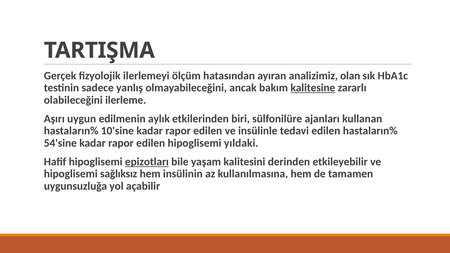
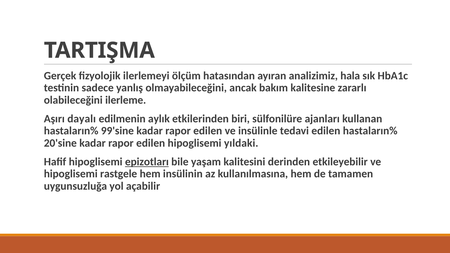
olan: olan -> hala (350, 76)
kalitesine underline: present -> none (313, 88)
uygun: uygun -> dayalı (82, 119)
10'sine: 10'sine -> 99'sine (117, 131)
54'sine: 54'sine -> 20'sine (60, 143)
sağlıksız: sağlıksız -> rastgele (119, 174)
